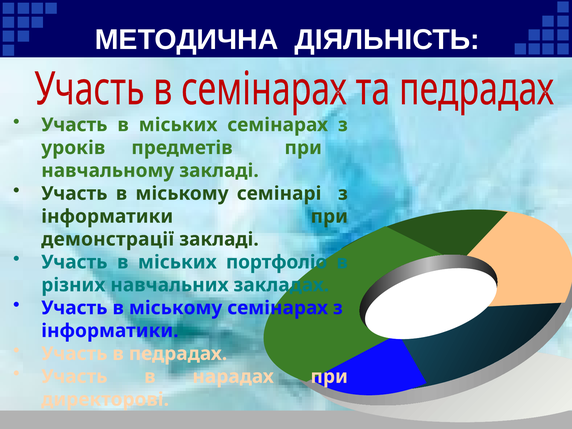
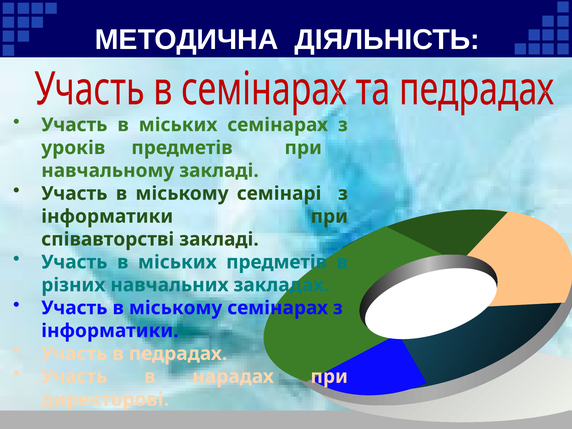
демонстрації: демонстрації -> співавторстві (108, 239)
міських портфоліо: портфоліо -> предметів (277, 262)
